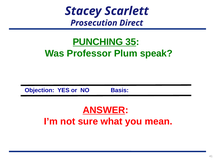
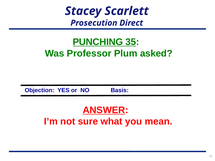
speak: speak -> asked (156, 53)
